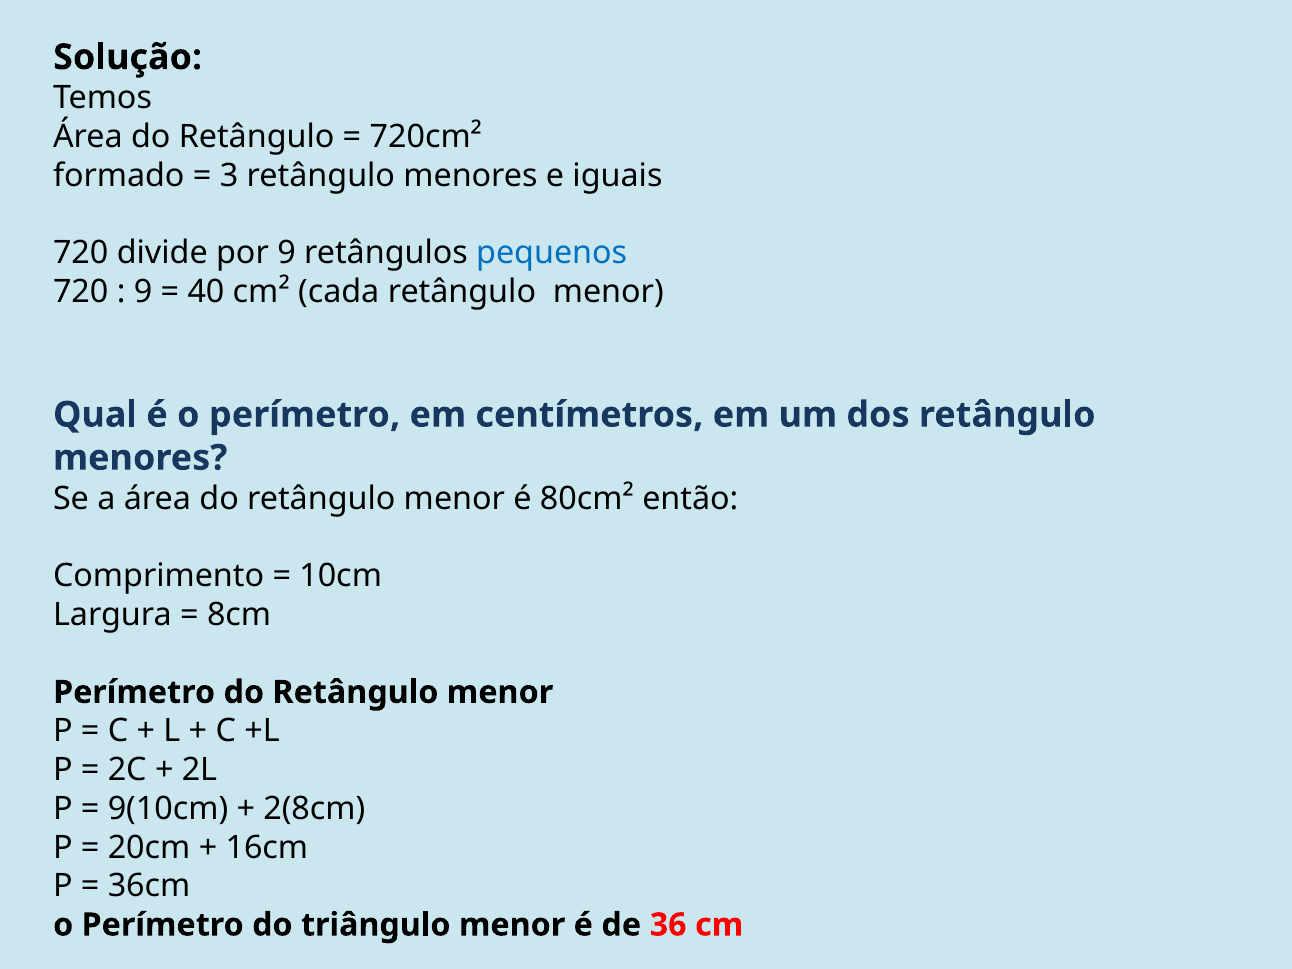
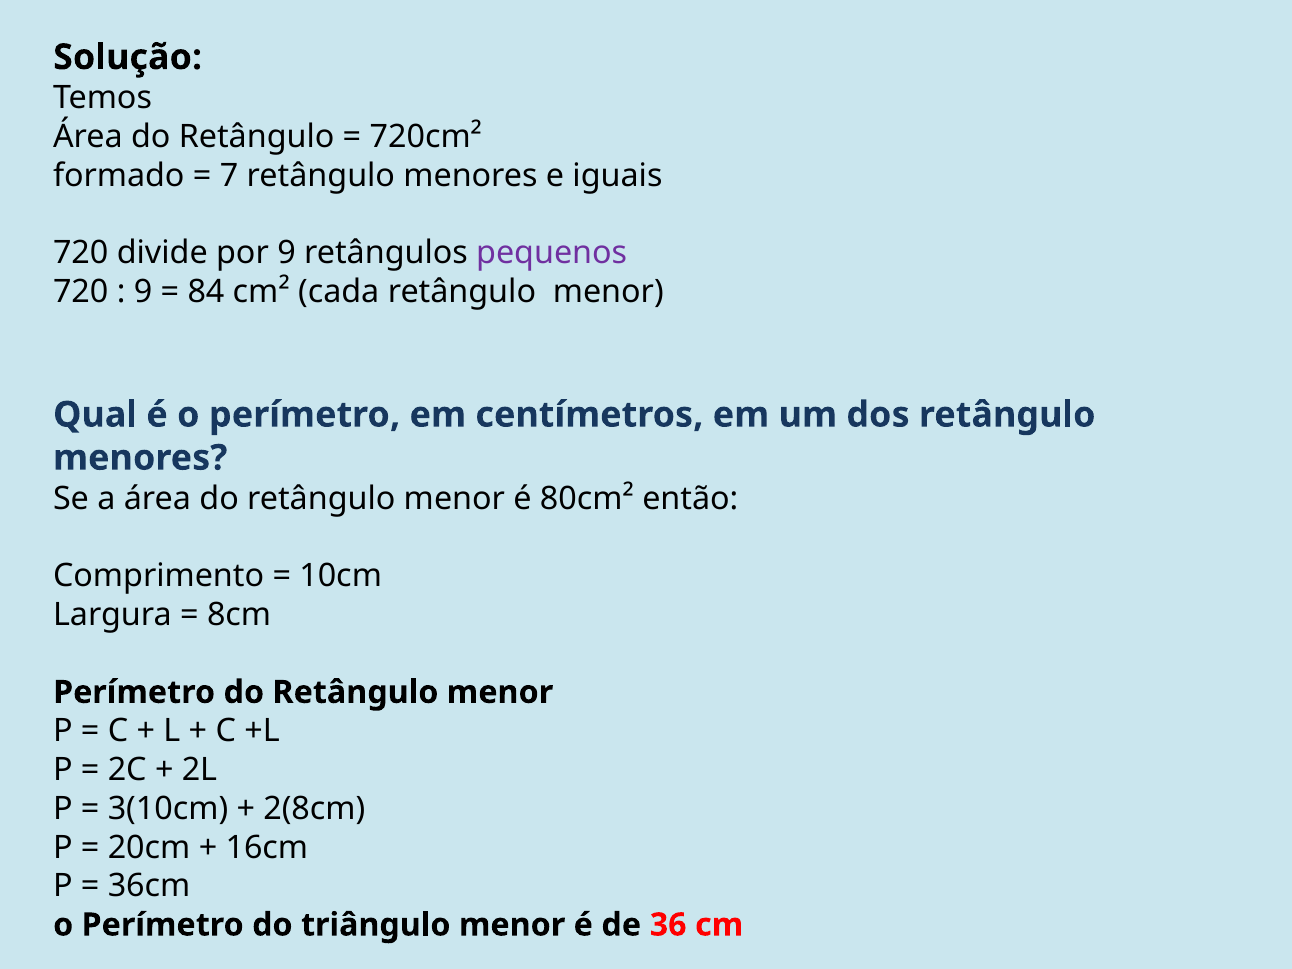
3: 3 -> 7 (229, 175)
pequenos colour: blue -> purple (552, 253)
40: 40 -> 84 (206, 292)
9(10cm: 9(10cm -> 3(10cm (168, 809)
